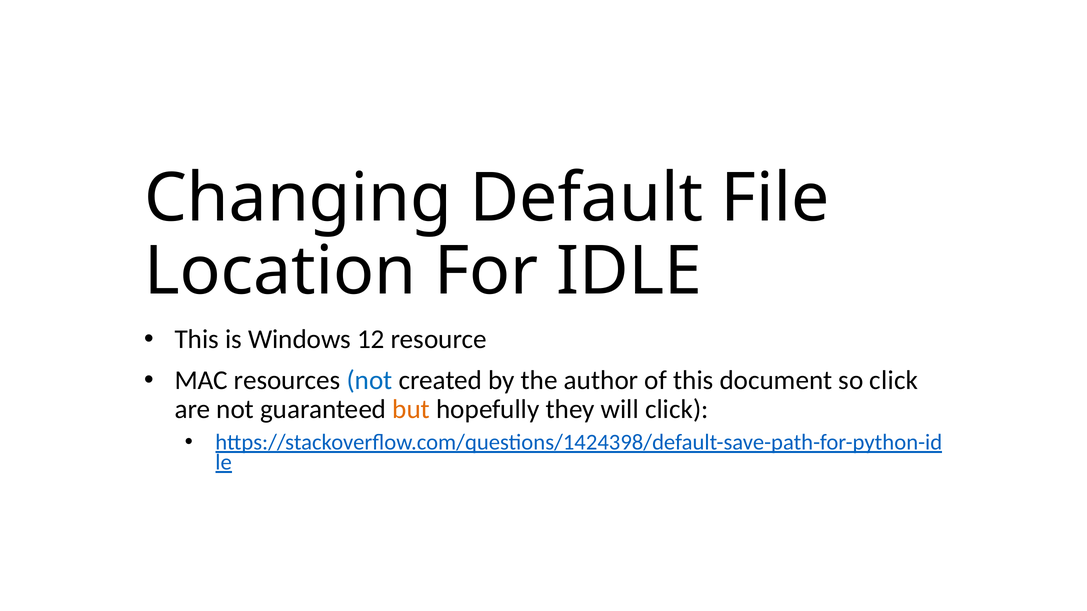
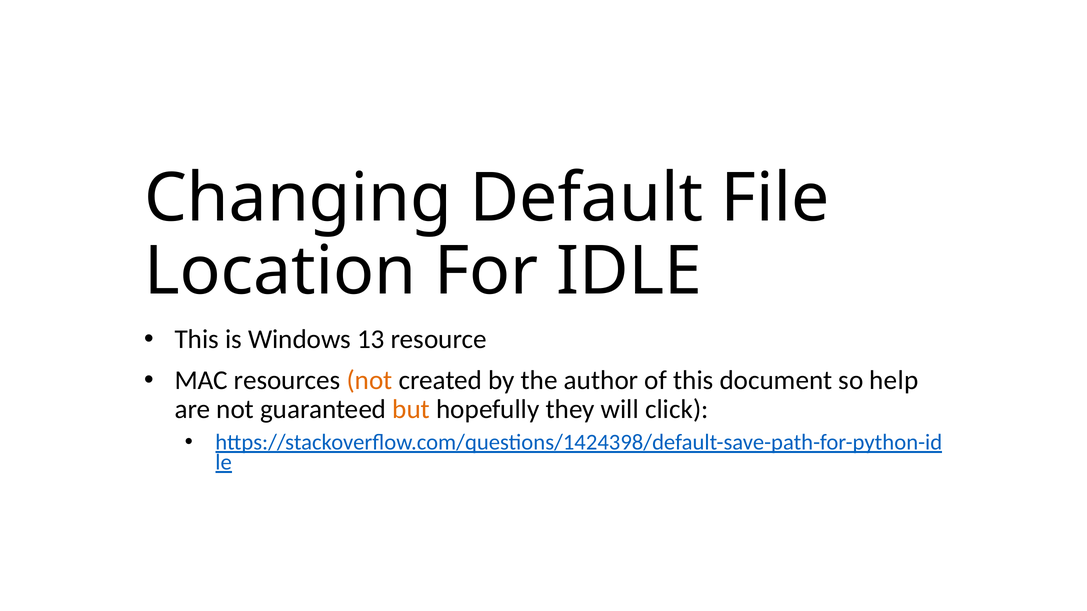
12: 12 -> 13 (371, 340)
not colour: blue -> orange (369, 380)
so click: click -> help (894, 380)
